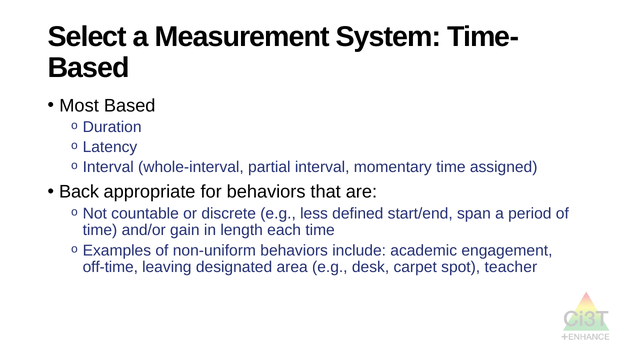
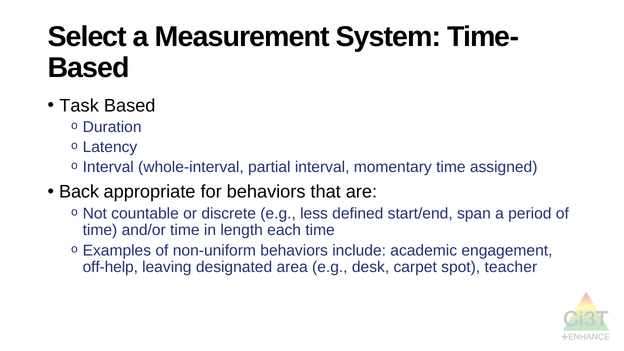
Most: Most -> Task (79, 106)
and/or gain: gain -> time (185, 230)
off-time: off-time -> off-help (110, 267)
